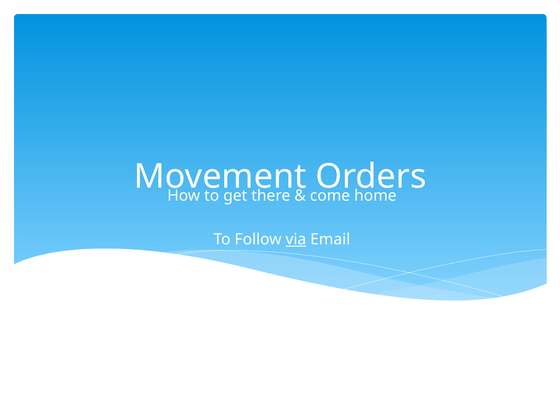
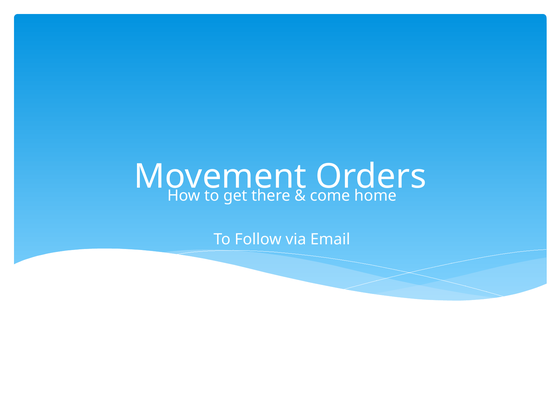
via underline: present -> none (296, 239)
